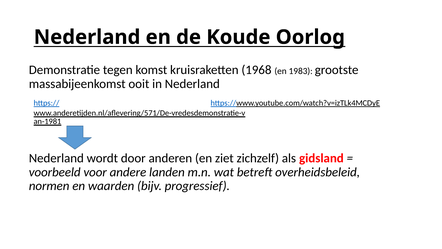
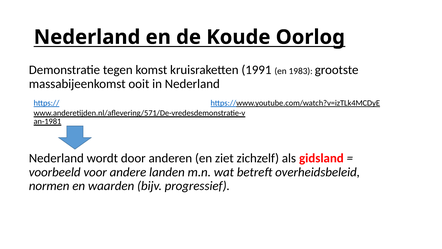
1968: 1968 -> 1991 (256, 70)
